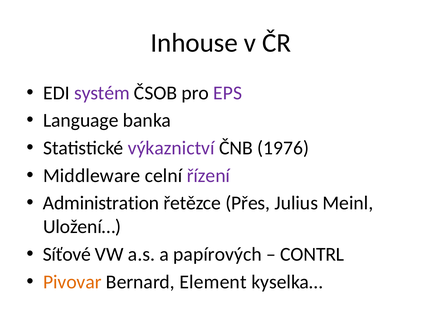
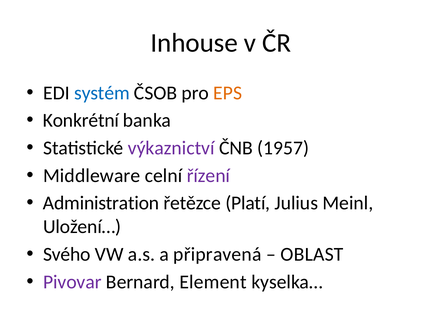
systém colour: purple -> blue (102, 93)
EPS colour: purple -> orange (228, 93)
Language: Language -> Konkrétní (81, 120)
1976: 1976 -> 1957 (283, 148)
Přes: Přes -> Platí (248, 203)
Síťové: Síťové -> Svého (67, 254)
papírových: papírových -> připravená (217, 254)
CONTRL: CONTRL -> OBLAST (312, 254)
Pivovar colour: orange -> purple (72, 282)
